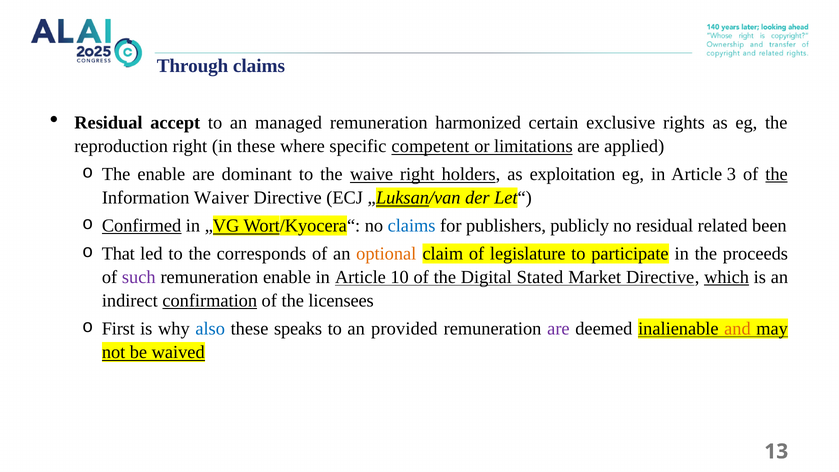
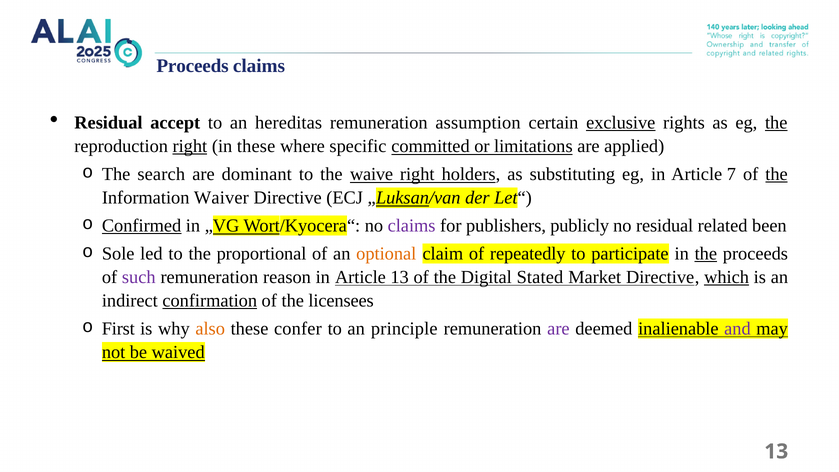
Through: Through -> Proceeds (193, 66)
managed: managed -> hereditas (289, 123)
harmonized: harmonized -> assumption (478, 123)
exclusive underline: none -> present (621, 123)
the underline: none -> present (776, 123)
right underline: none -> present (190, 146)
competent: competent -> committed (430, 146)
The enable: enable -> search (161, 174)
exploitation: exploitation -> substituting (572, 174)
3: 3 -> 7 (731, 174)
claims colour: blue -> purple (412, 226)
That: That -> Sole (118, 254)
corresponds: corresponds -> proportional (261, 254)
legislature: legislature -> repeatedly (528, 254)
the underline: none -> present (706, 254)
remuneration enable: enable -> reason (287, 277)
Article 10: 10 -> 13 (400, 277)
also colour: blue -> orange (210, 329)
speaks: speaks -> confer (298, 329)
provided: provided -> principle (404, 329)
and colour: orange -> purple (737, 329)
